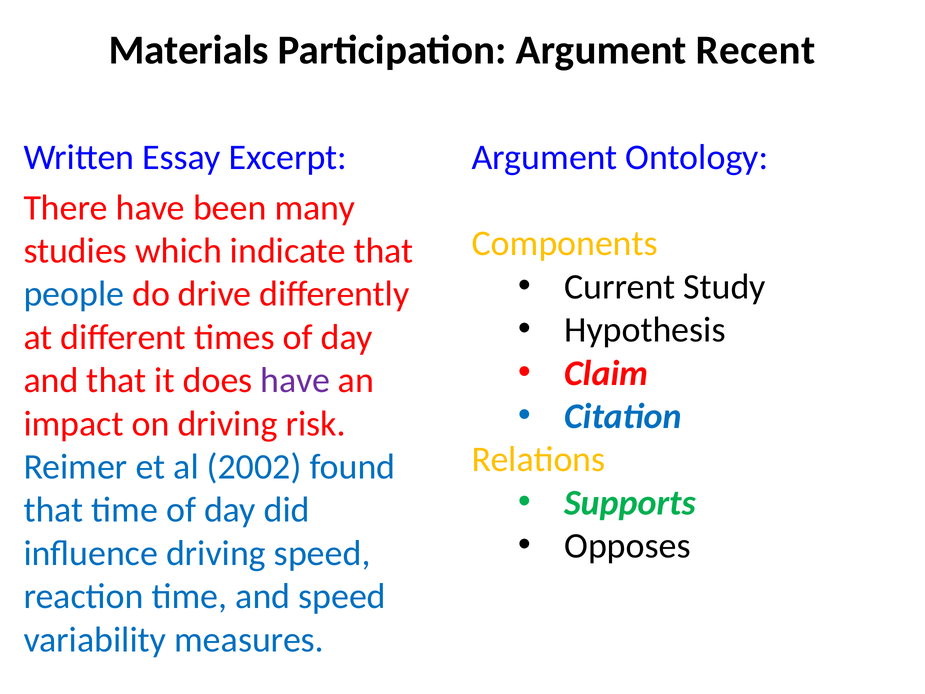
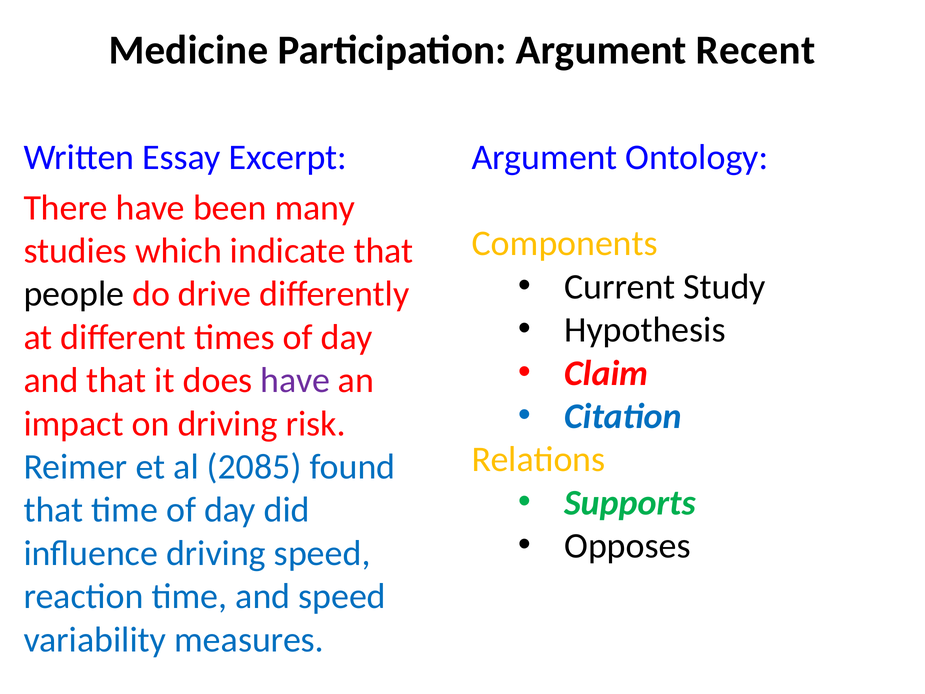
Materials: Materials -> Medicine (188, 50)
people colour: blue -> black (74, 294)
2002: 2002 -> 2085 (254, 467)
